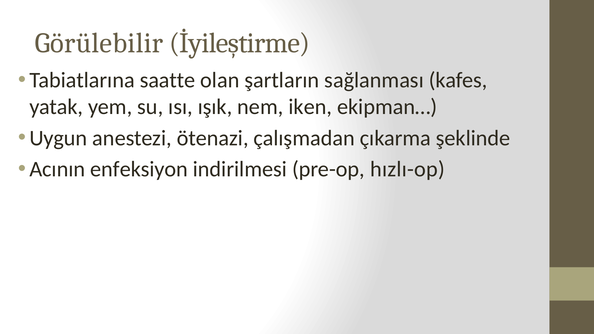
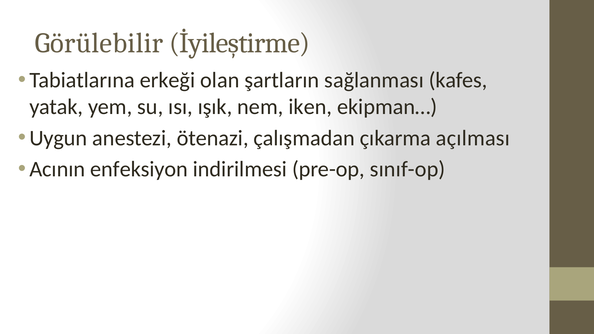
saatte: saatte -> erkeği (167, 80)
şeklinde: şeklinde -> açılması (473, 138)
hızlı-op: hızlı-op -> sınıf-op (408, 169)
